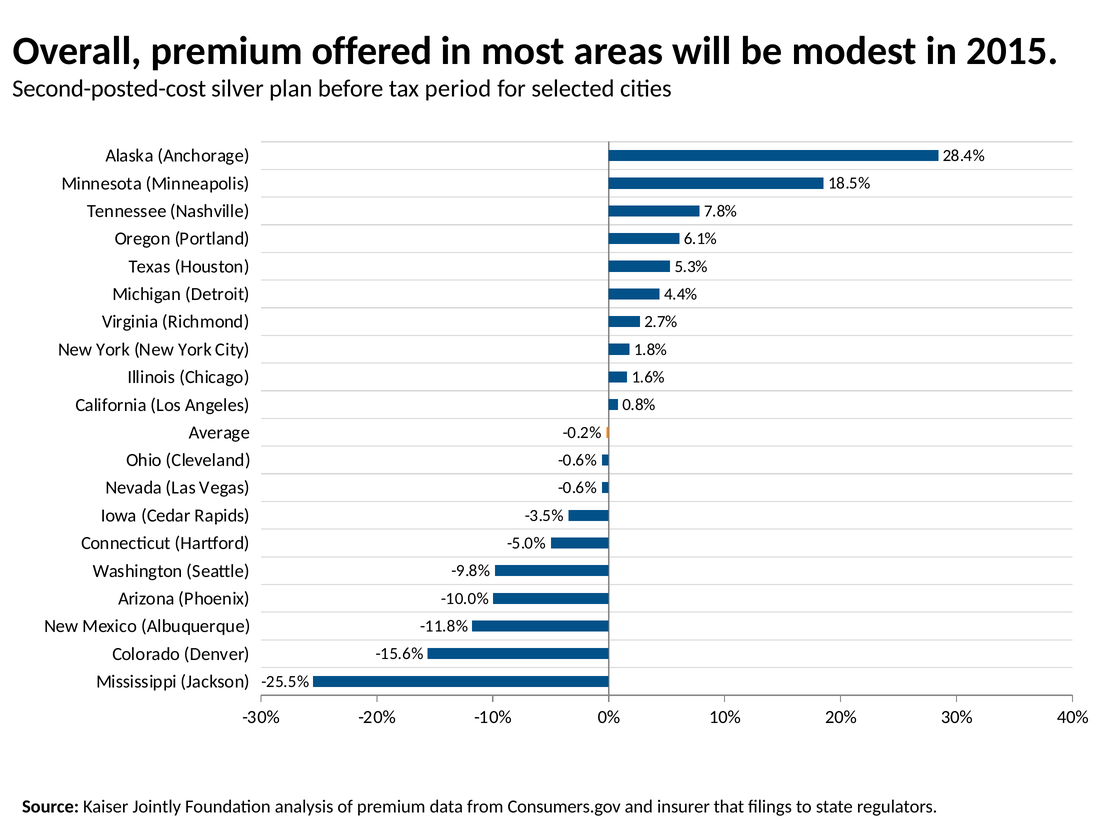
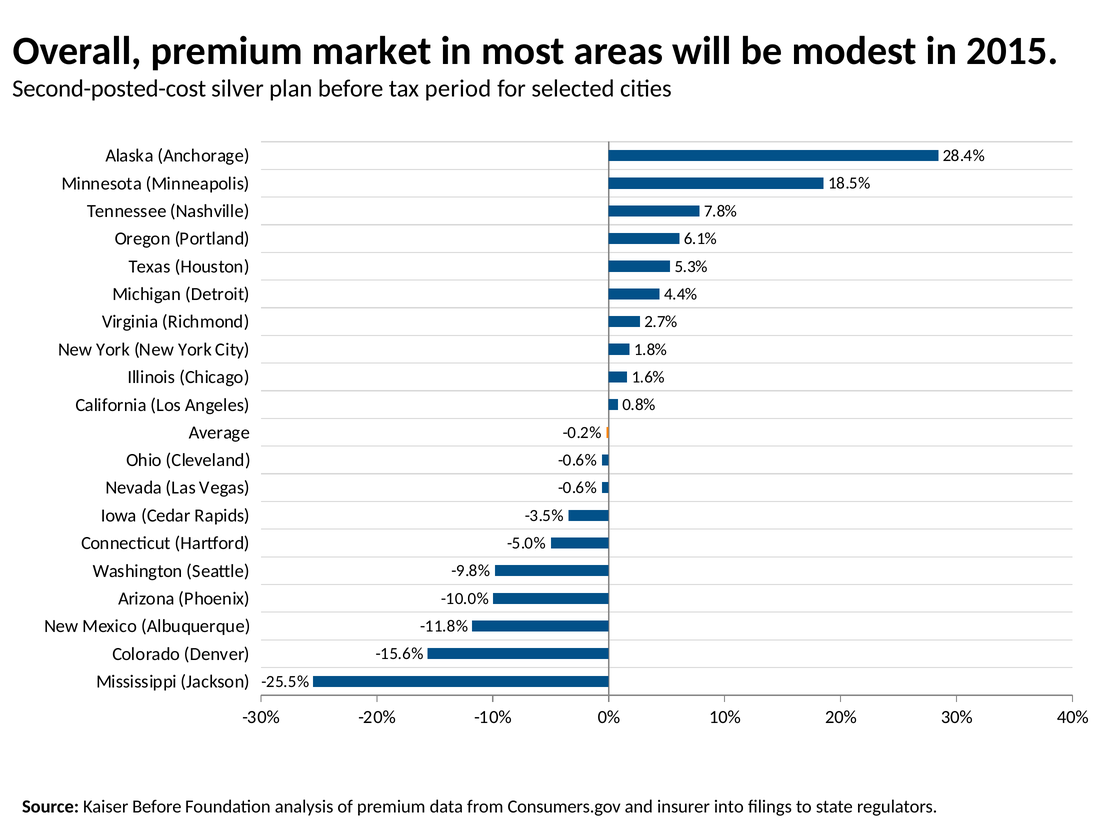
offered: offered -> market (372, 51)
Kaiser Jointly: Jointly -> Before (157, 806)
that: that -> into (729, 806)
